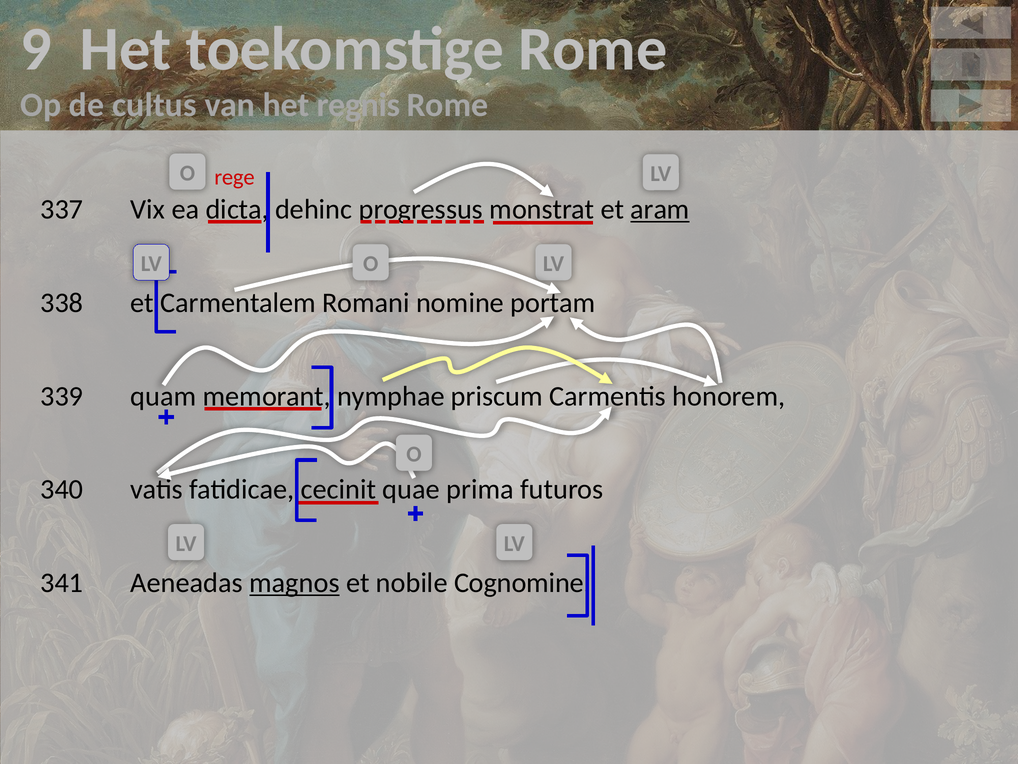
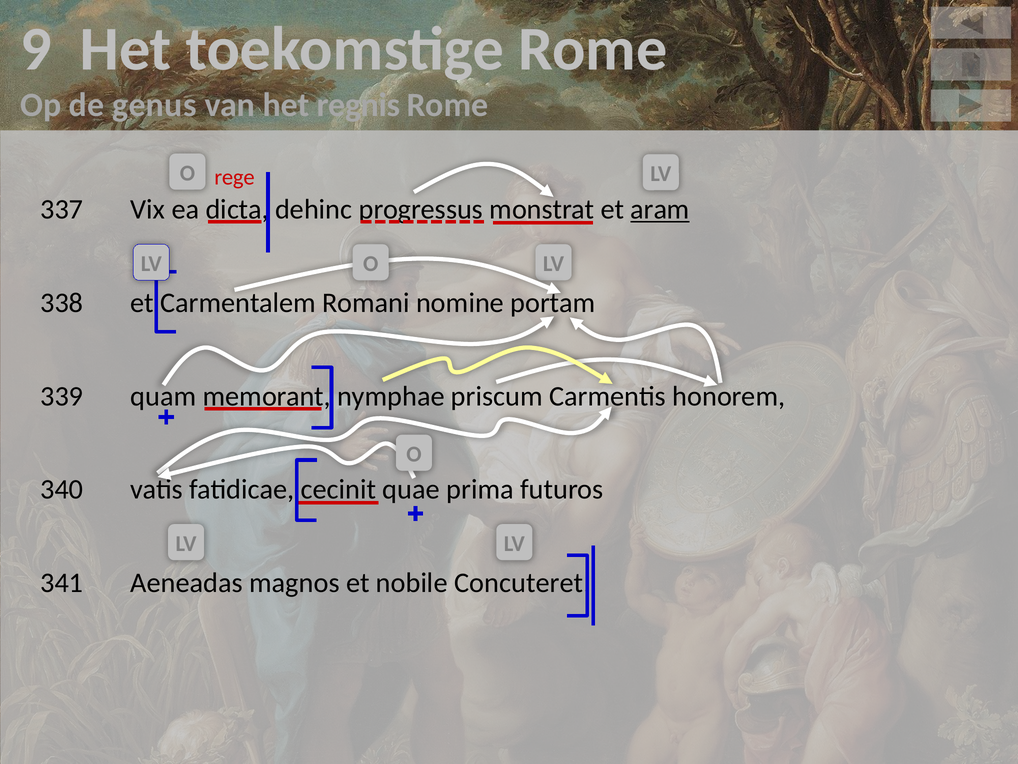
cultus: cultus -> genus (154, 105)
magnos underline: present -> none (294, 583)
Cognomine: Cognomine -> Concuteret (522, 583)
